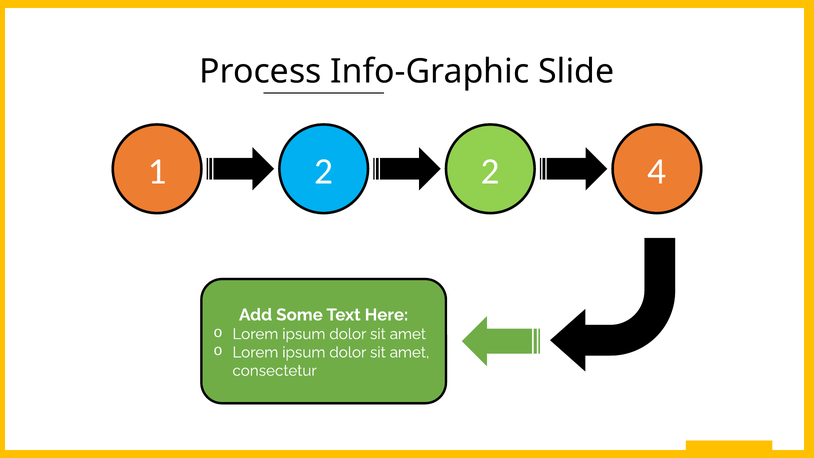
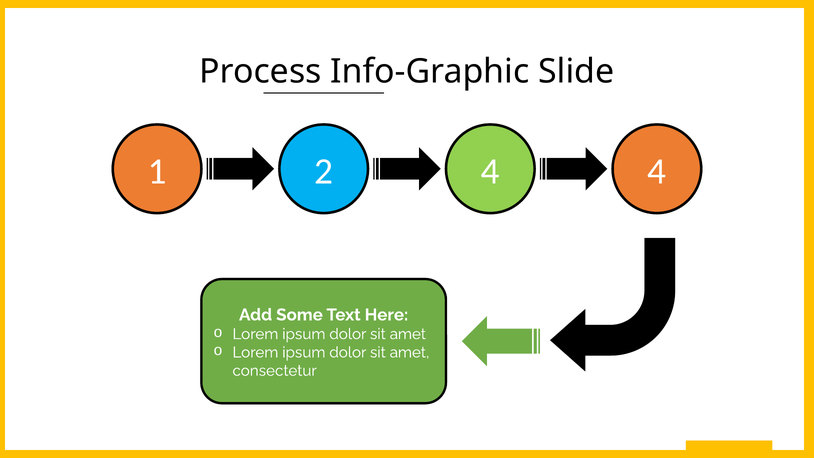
2 2: 2 -> 4 (490, 171)
